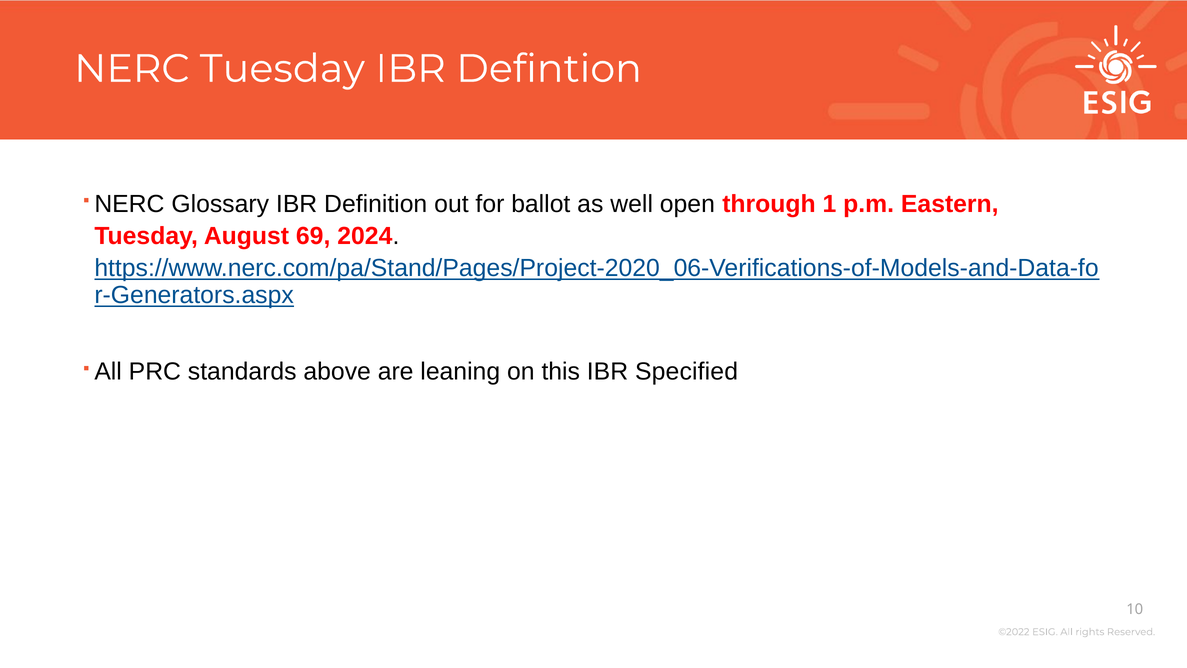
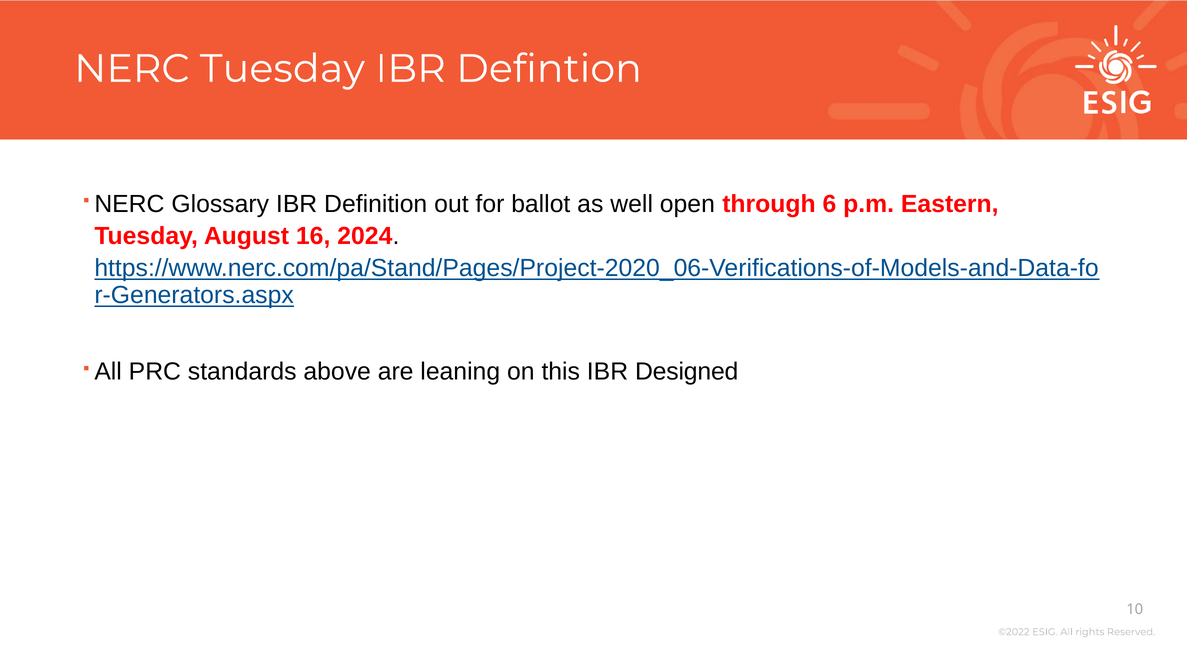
1: 1 -> 6 (829, 204)
69: 69 -> 16 (313, 236)
Specified: Specified -> Designed (687, 372)
